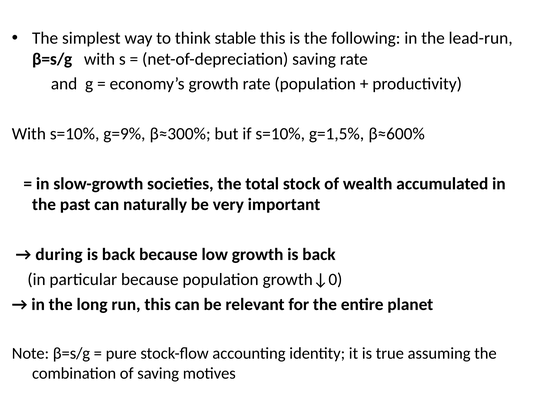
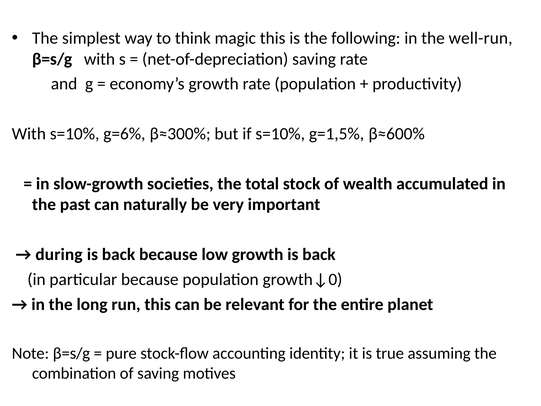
stable: stable -> magic (235, 38)
lead-run: lead-run -> well-run (481, 38)
g=9%: g=9% -> g=6% (124, 134)
